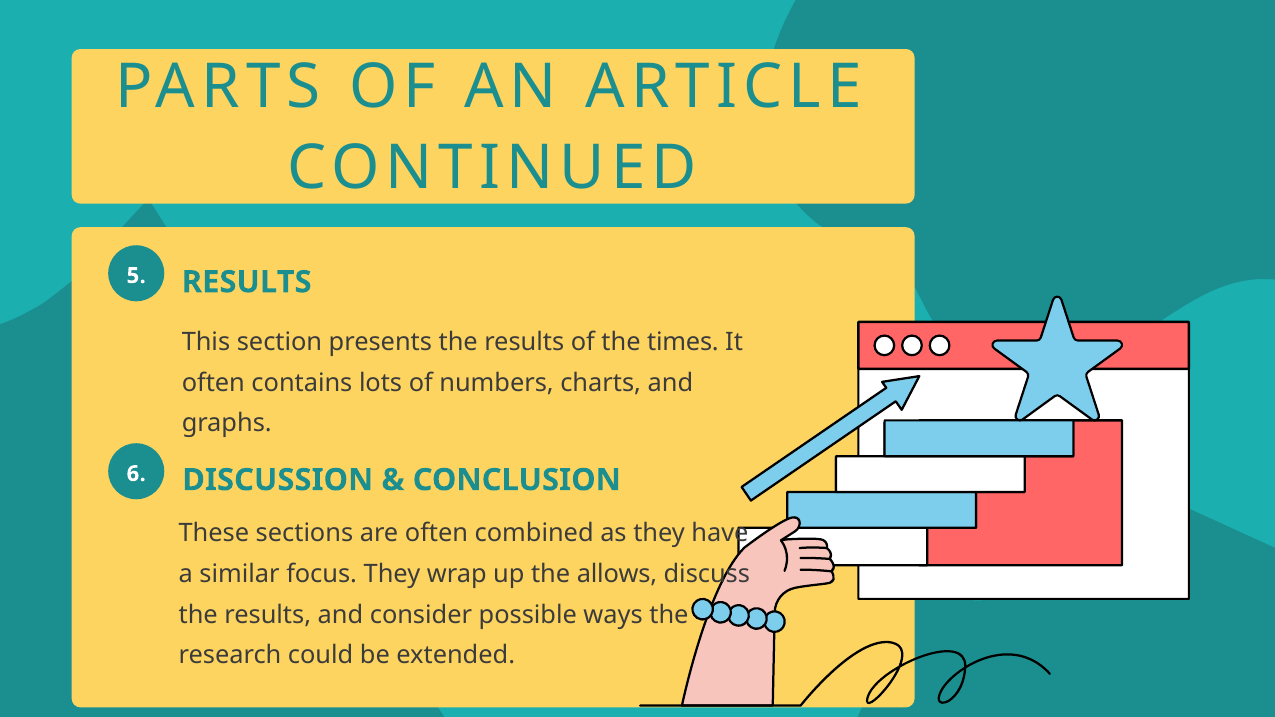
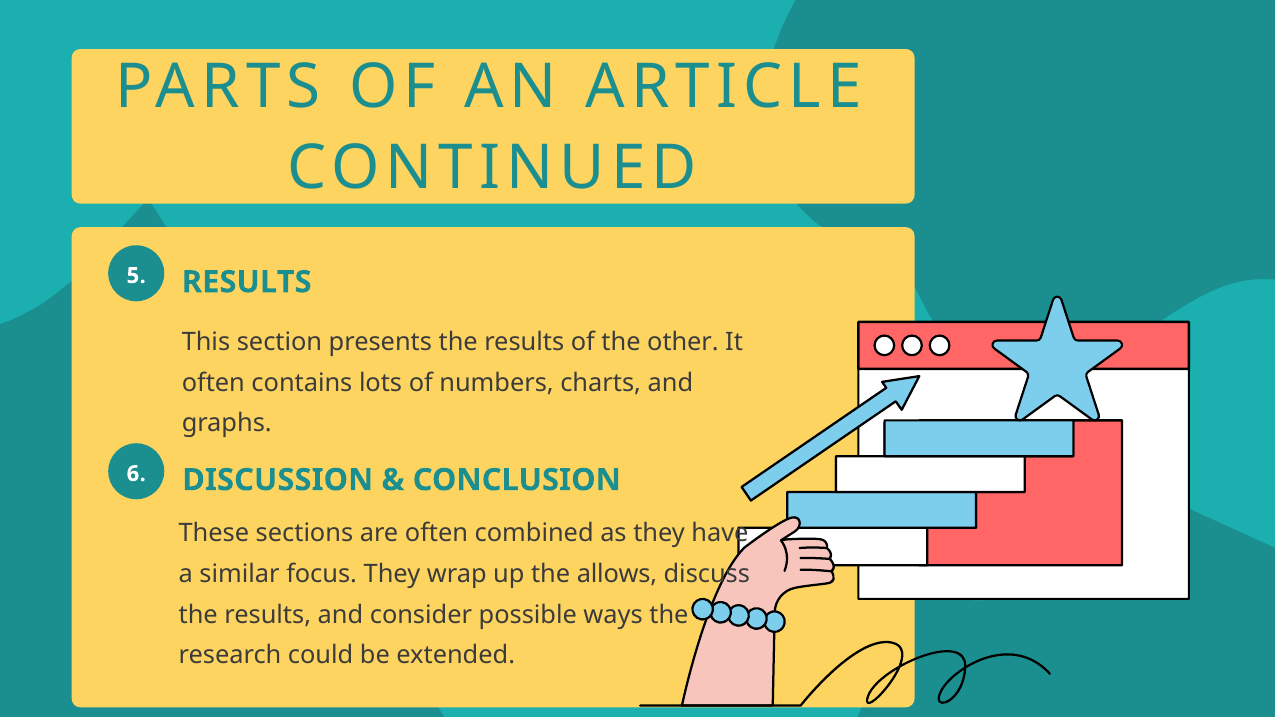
times: times -> other (683, 342)
